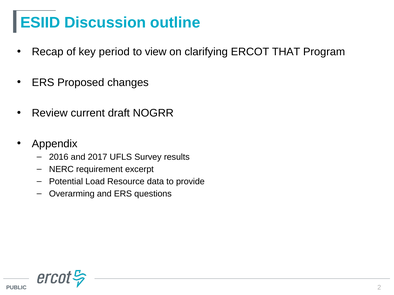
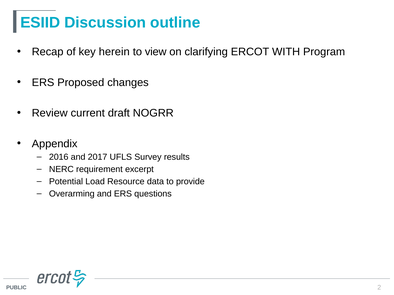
period: period -> herein (114, 52)
THAT: THAT -> WITH (286, 52)
